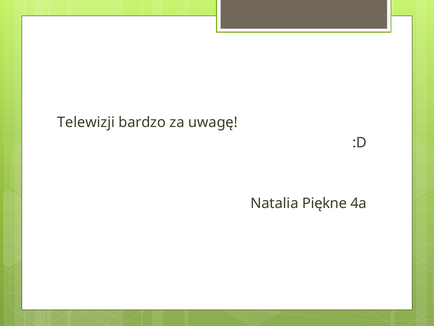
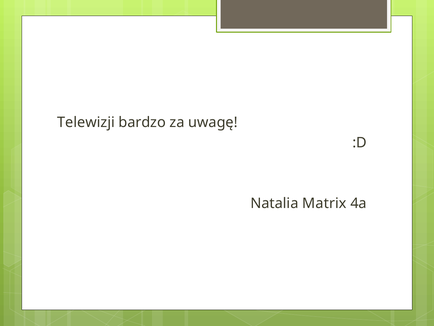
Piękne: Piękne -> Matrix (324, 203)
